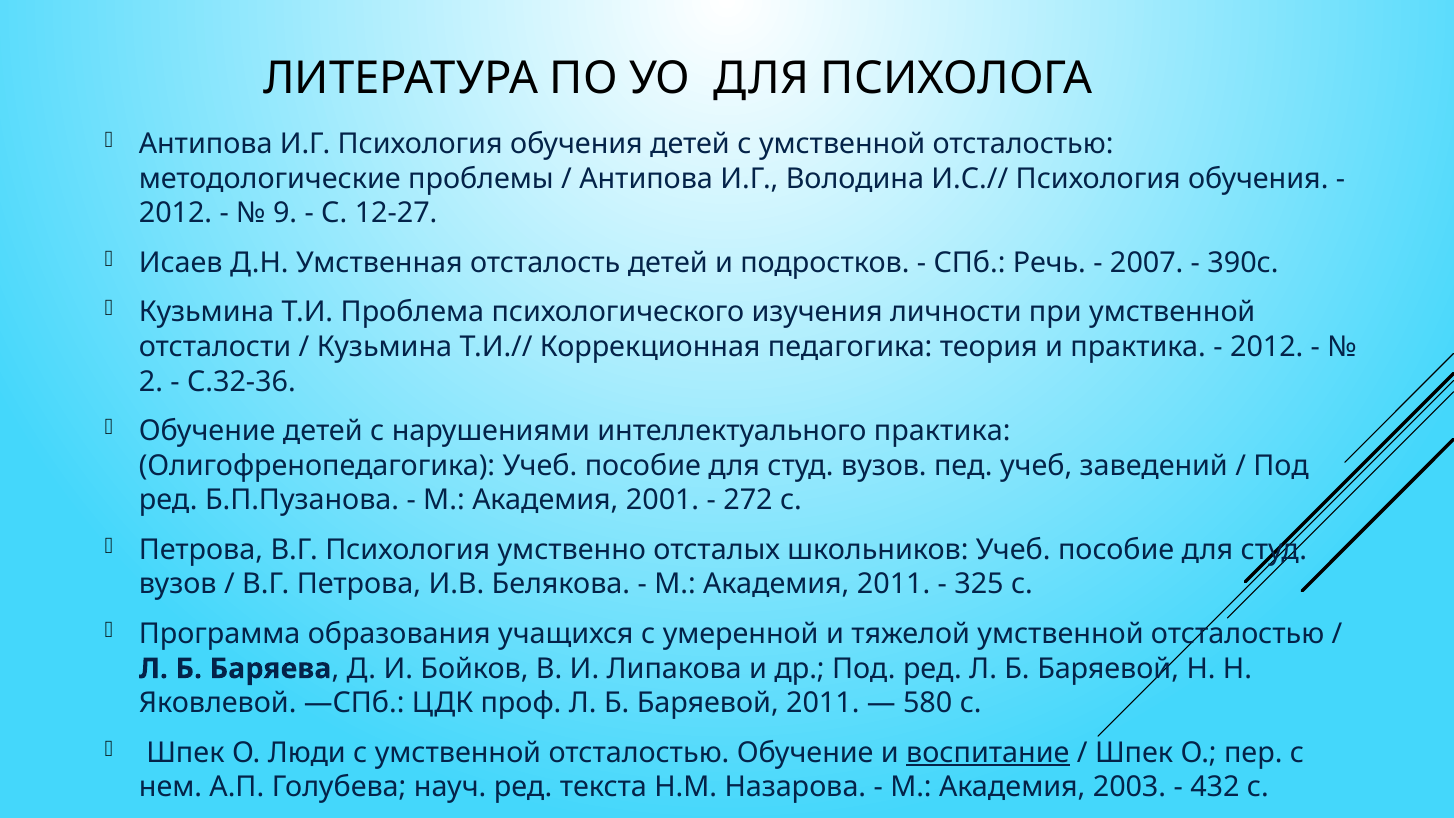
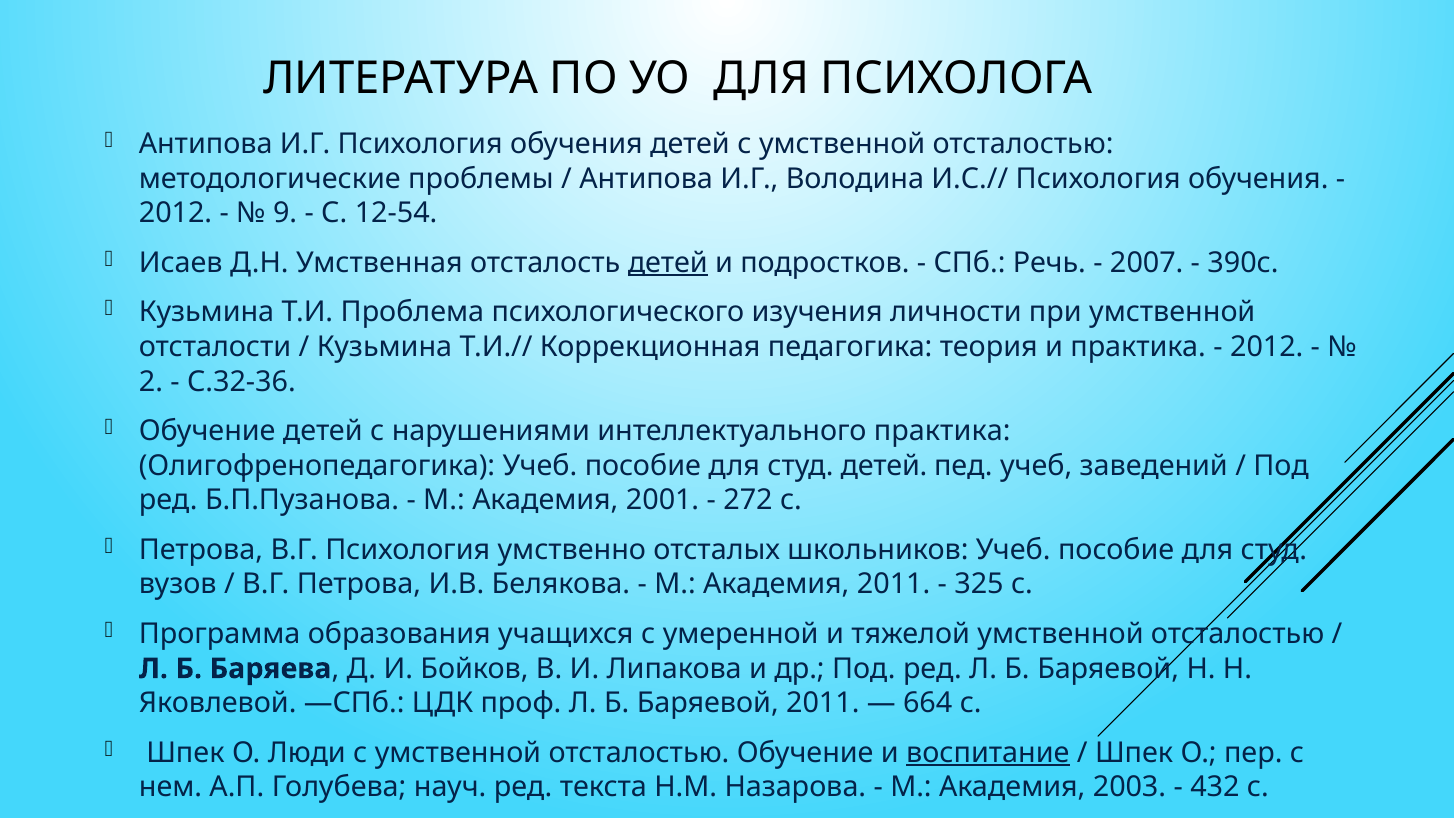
12-27: 12-27 -> 12-54 (396, 213)
детей underline: none -> present (668, 263)
вузов: вузов -> детей (884, 466)
580: 580 -> 664 (928, 703)
